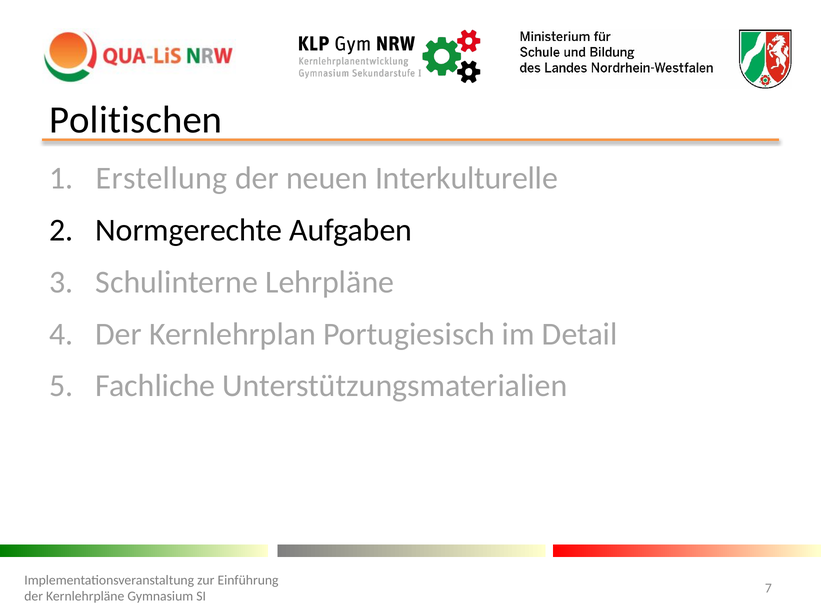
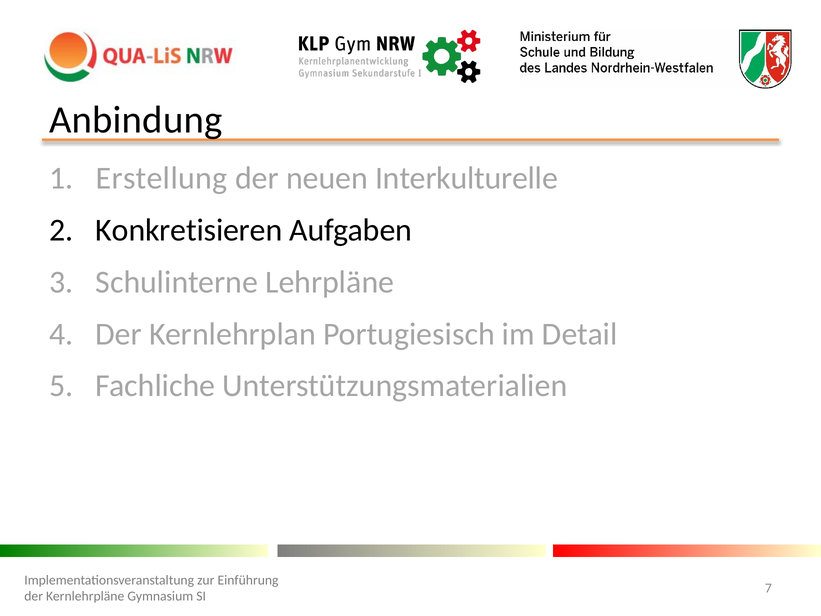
Politischen: Politischen -> Anbindung (136, 120)
Normgerechte: Normgerechte -> Konkretisieren (189, 230)
